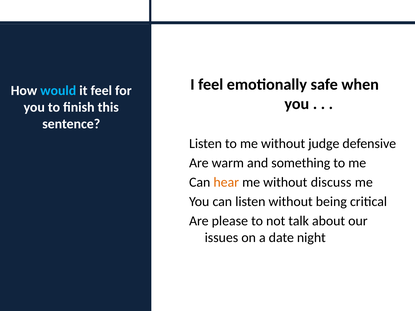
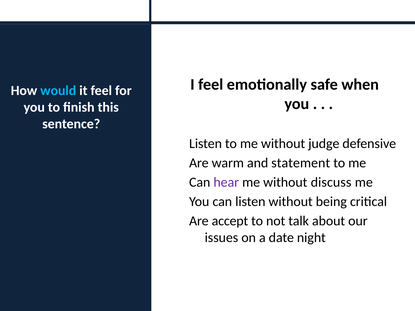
something: something -> statement (301, 163)
hear colour: orange -> purple (226, 183)
please: please -> accept (230, 221)
